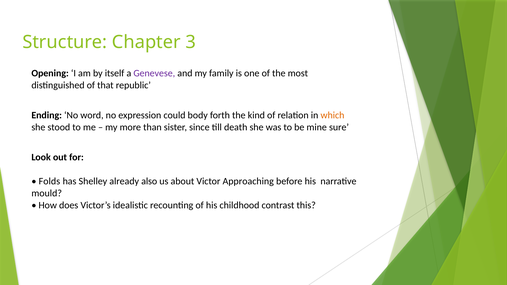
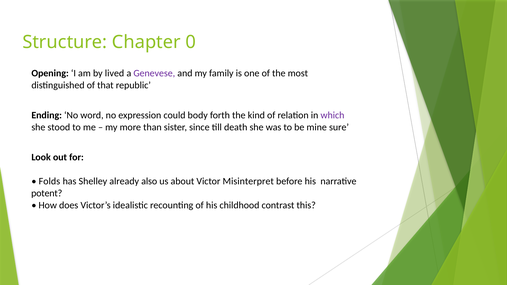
3: 3 -> 0 (191, 42)
itself: itself -> lived (115, 73)
which colour: orange -> purple (332, 115)
Approaching: Approaching -> Misinterpret (248, 181)
mould: mould -> potent (47, 193)
